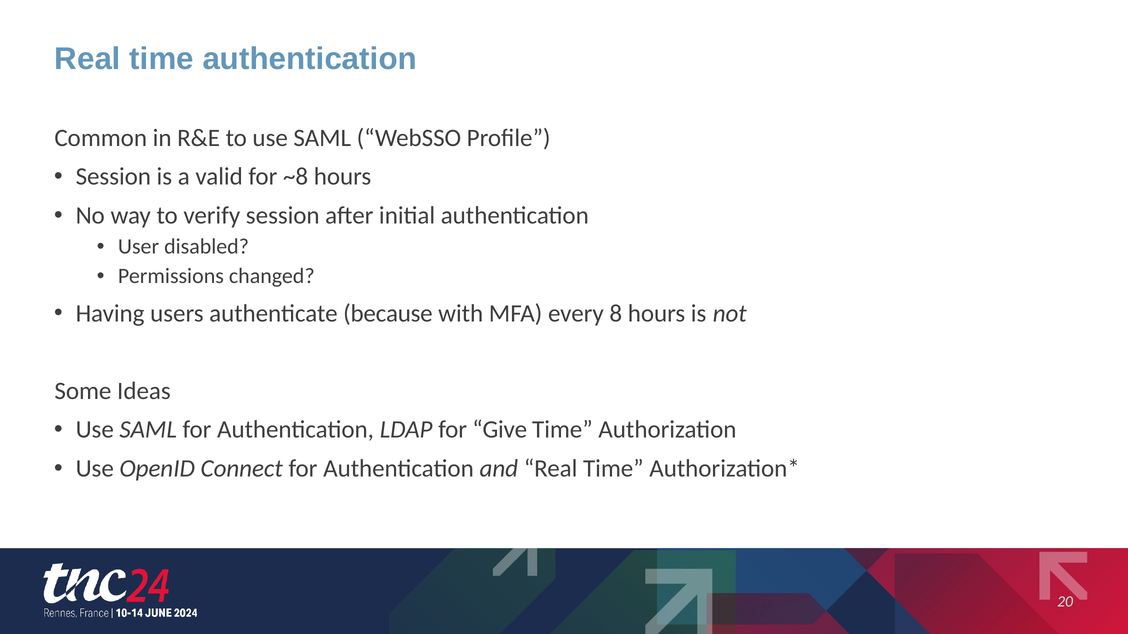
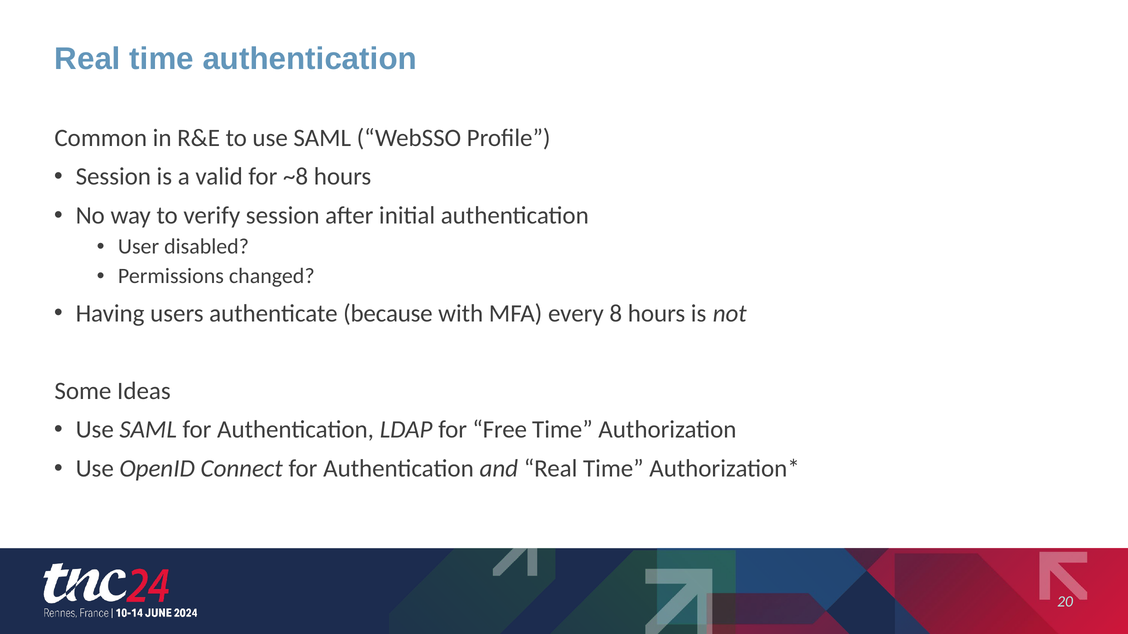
Give: Give -> Free (500, 430)
